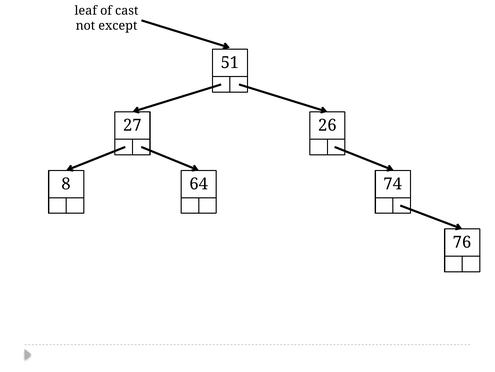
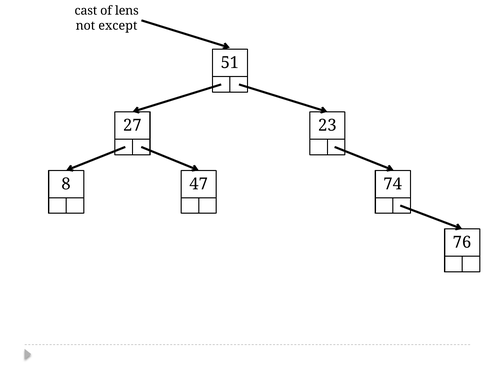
leaf: leaf -> cast (86, 11)
cast: cast -> lens (127, 11)
26: 26 -> 23 (327, 125)
64: 64 -> 47 (199, 184)
